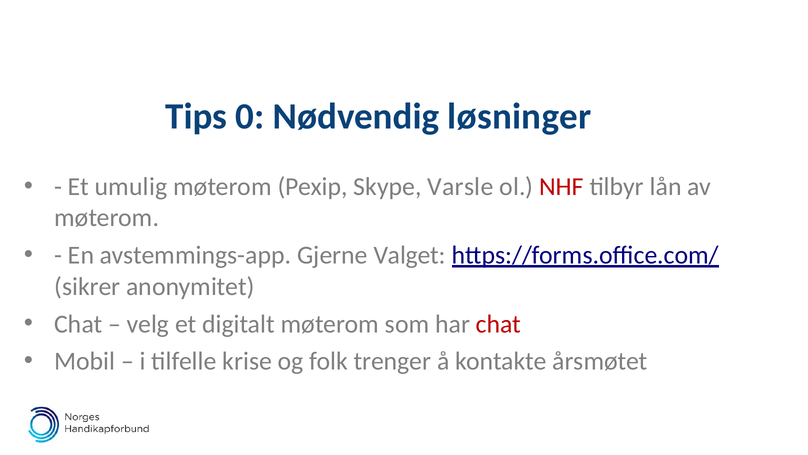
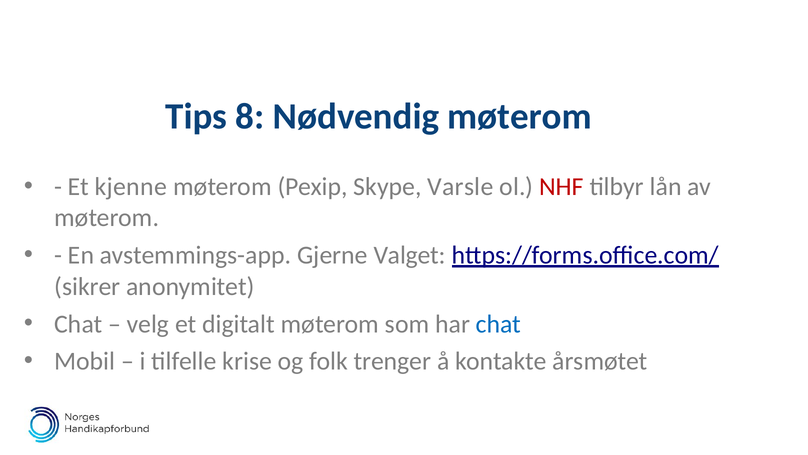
0: 0 -> 8 (250, 116)
Nødvendig løsninger: løsninger -> møterom (520, 116)
umulig: umulig -> kjenne (131, 187)
chat colour: red -> blue (498, 324)
